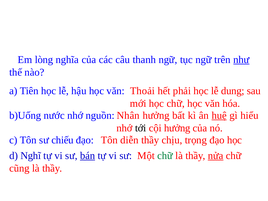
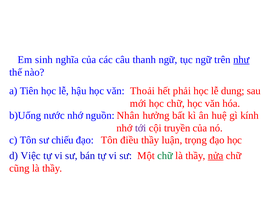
lòng: lòng -> sinh (44, 60)
huệ underline: present -> none (219, 115)
hiểu: hiểu -> kính (250, 115)
tới colour: black -> purple (141, 128)
cội hưởng: hưởng -> truyền (177, 128)
diễn: diễn -> điều (129, 140)
chịu: chịu -> luận (172, 140)
Nghĩ: Nghĩ -> Việc (31, 156)
bán underline: present -> none (88, 156)
